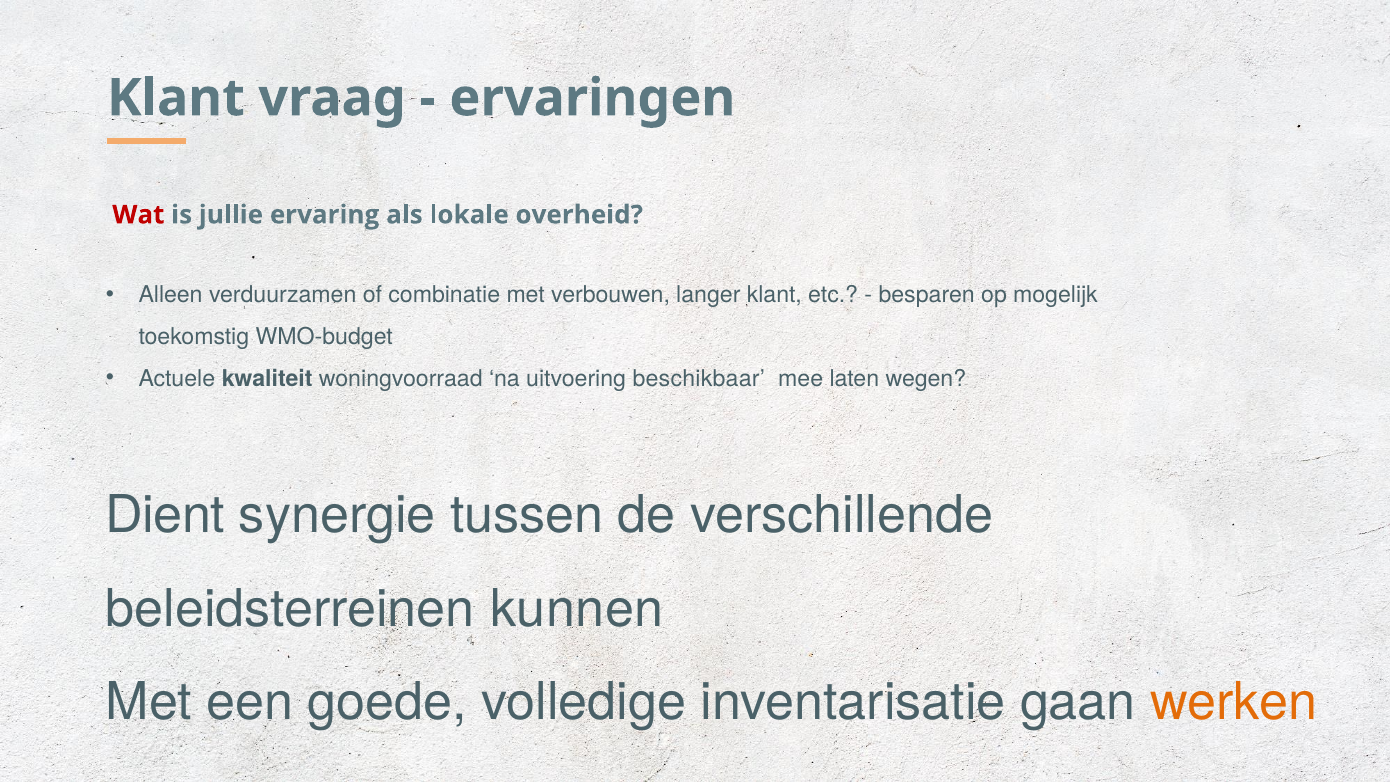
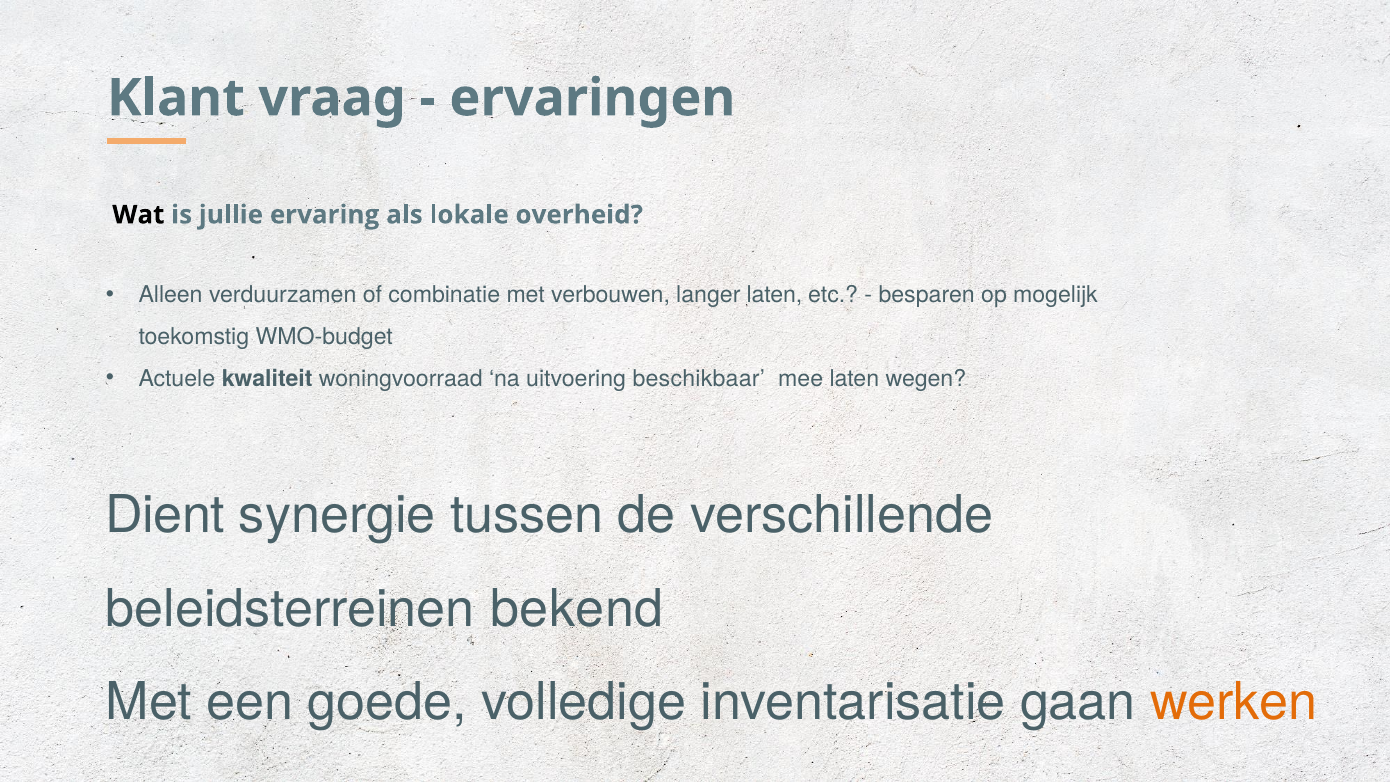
Wat colour: red -> black (138, 215)
langer klant: klant -> laten (774, 295)
beleidsterreinen kunnen: kunnen -> bekend (577, 609)
